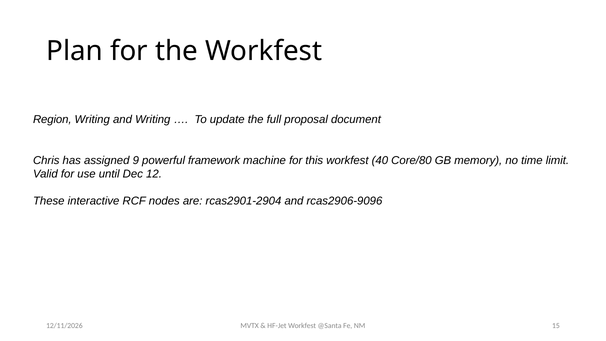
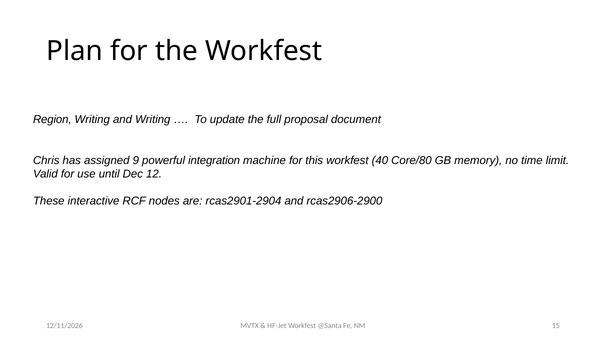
framework: framework -> integration (214, 160)
rcas2906-9096: rcas2906-9096 -> rcas2906-2900 (344, 201)
